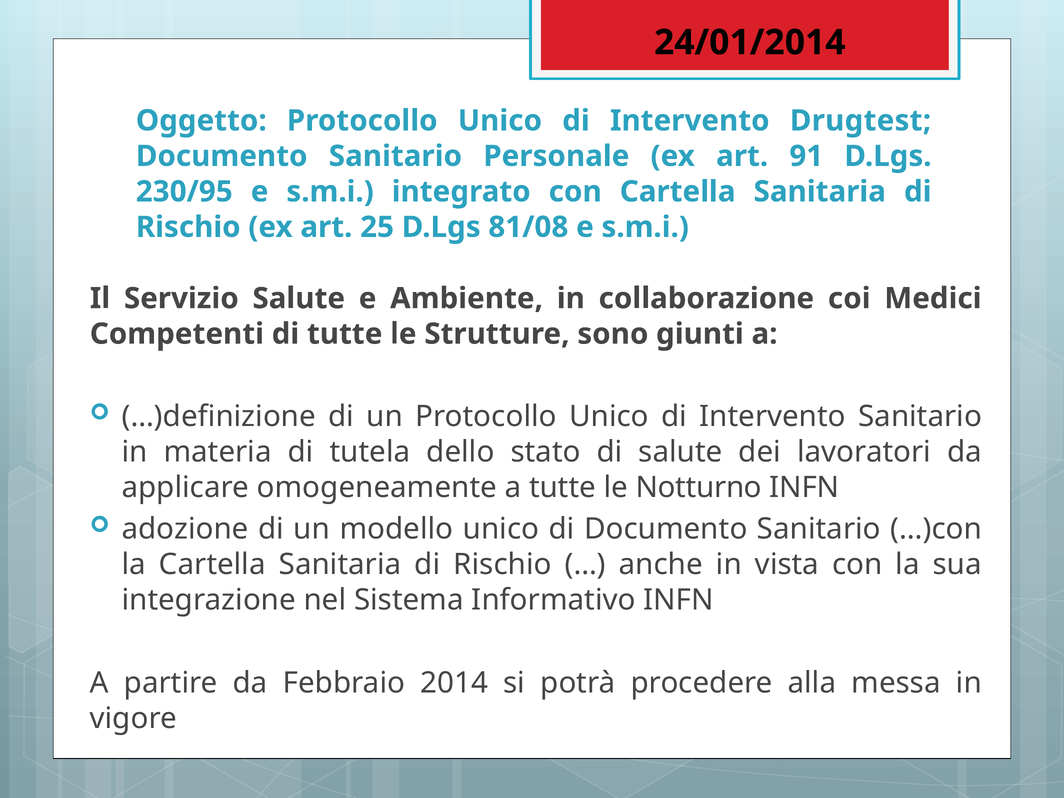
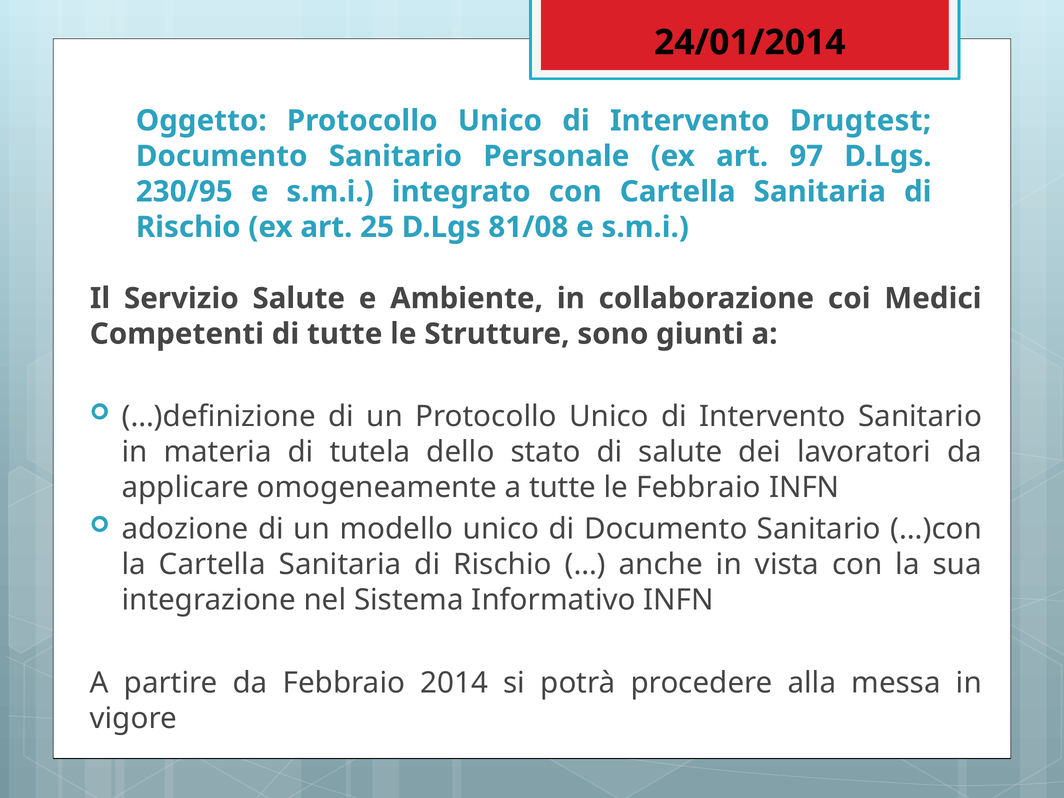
91: 91 -> 97 (806, 156)
le Notturno: Notturno -> Febbraio (698, 488)
